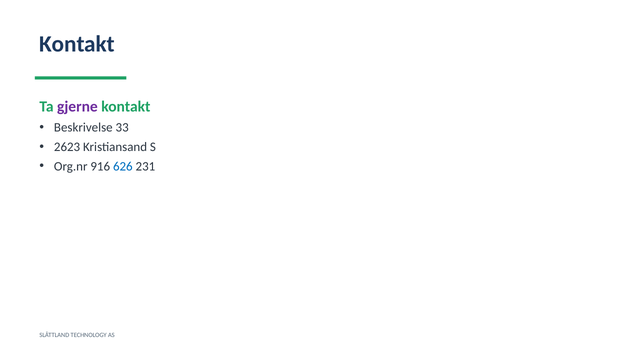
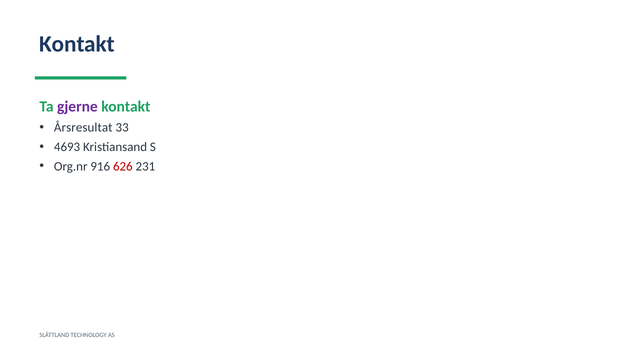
Beskrivelse: Beskrivelse -> Årsresultat (83, 127)
2623: 2623 -> 4693 (67, 147)
626 colour: blue -> red (123, 166)
